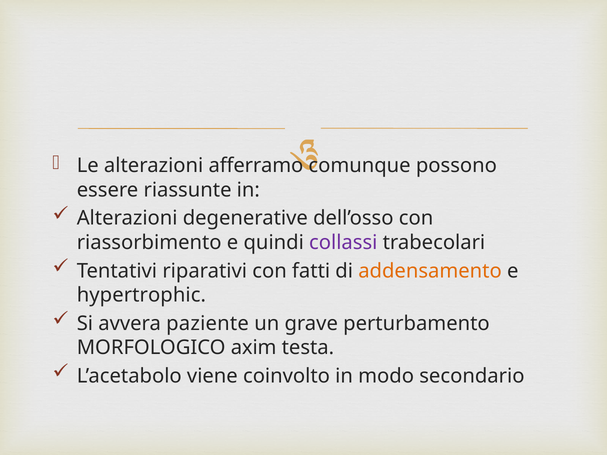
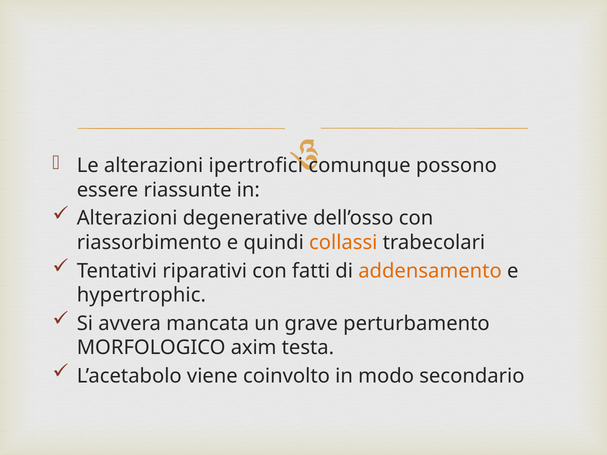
afferramo: afferramo -> ipertrofici (256, 166)
collassi colour: purple -> orange (343, 243)
paziente: paziente -> mancata (208, 324)
